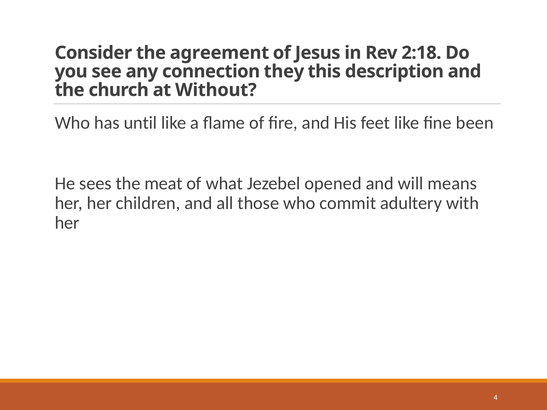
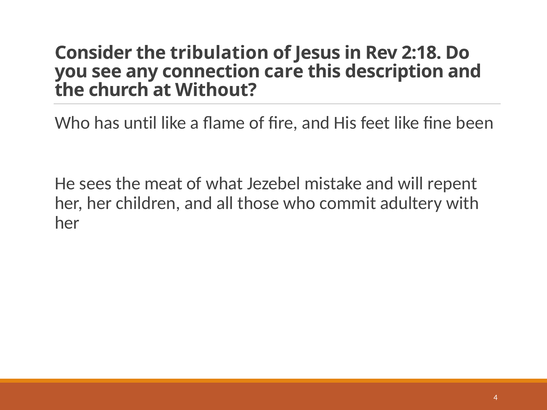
agreement: agreement -> tribulation (219, 53)
they: they -> care (284, 71)
opened: opened -> mistake (333, 184)
means: means -> repent (452, 184)
